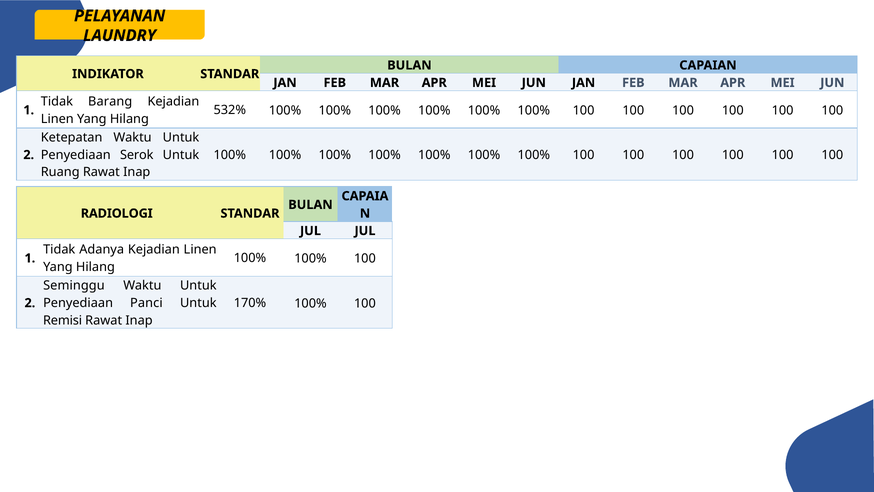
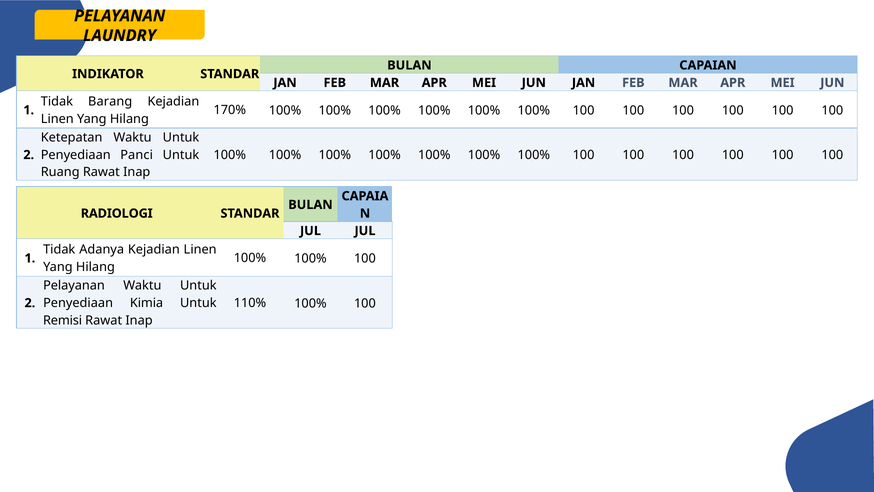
532%: 532% -> 170% (230, 110)
Serok: Serok -> Panci (137, 155)
Seminggu: Seminggu -> Pelayanan (74, 285)
Panci: Panci -> Kimia (147, 303)
170%: 170% -> 110% (250, 303)
